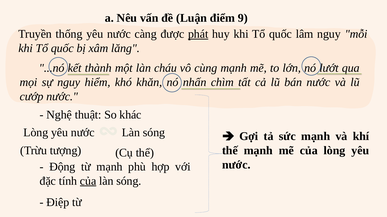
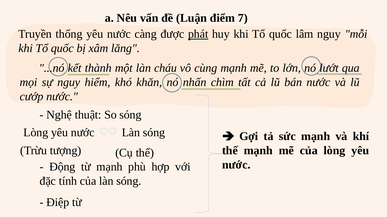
9: 9 -> 7 (243, 18)
So khác: khác -> sóng (130, 115)
của underline: present -> none (88, 181)
